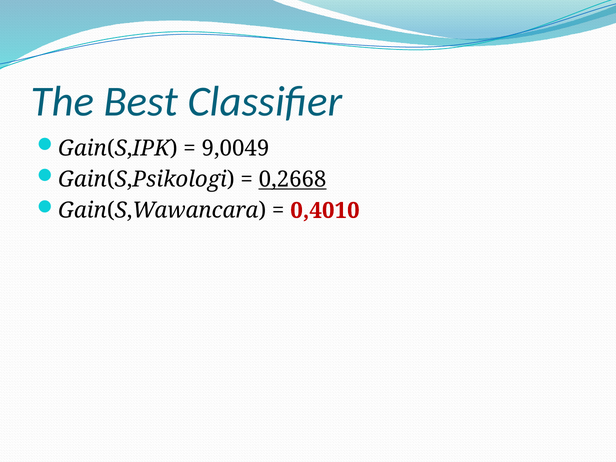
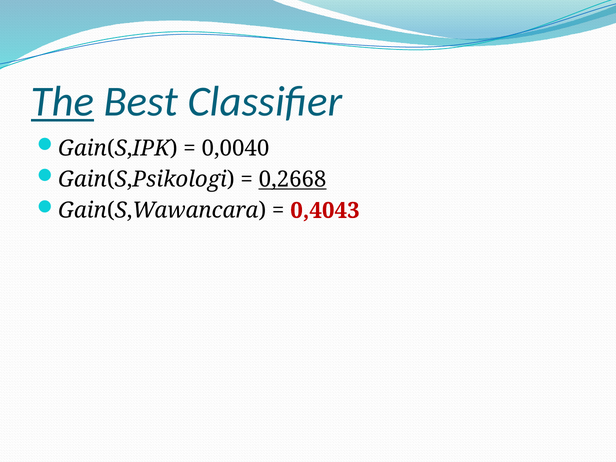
The underline: none -> present (62, 102)
9,0049: 9,0049 -> 0,0040 (235, 148)
0,4010: 0,4010 -> 0,4043 (325, 211)
